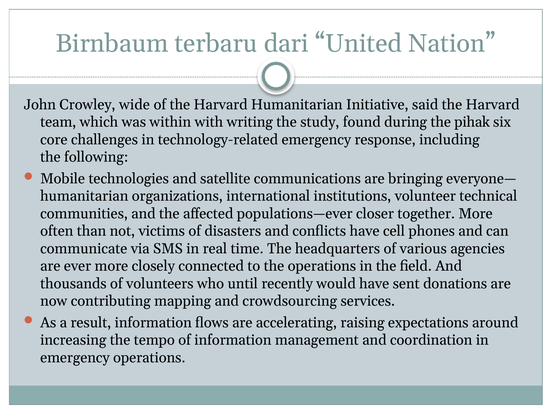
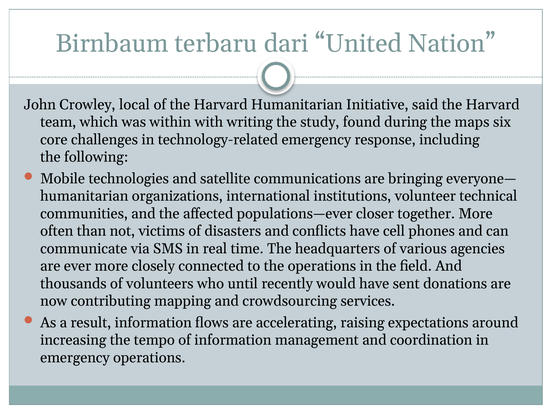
wide: wide -> local (135, 105)
pihak: pihak -> maps (472, 122)
